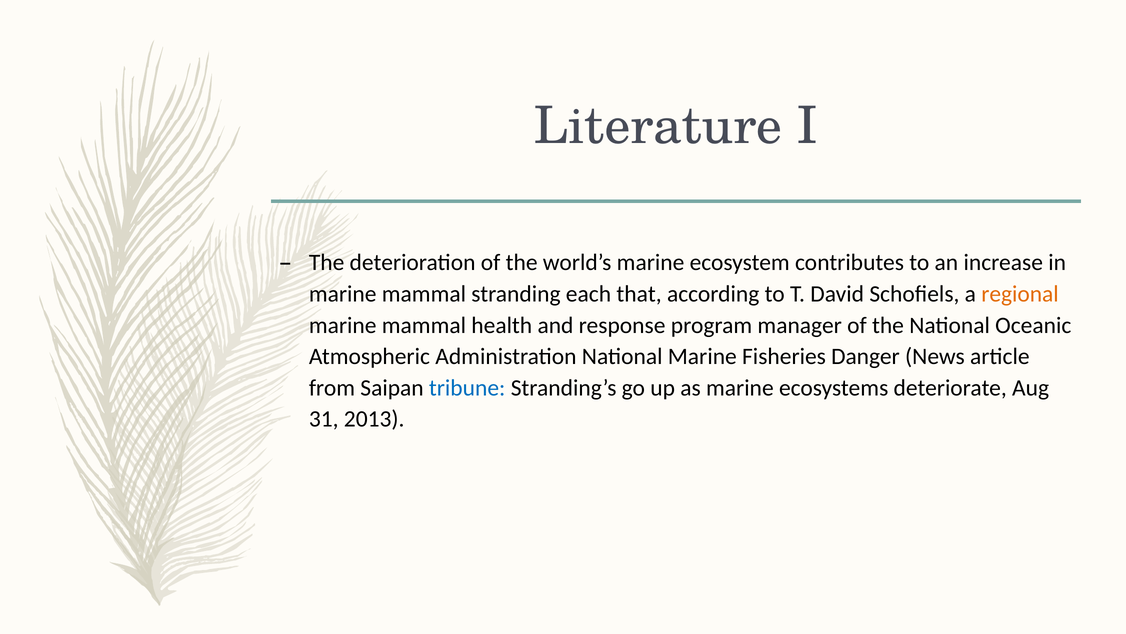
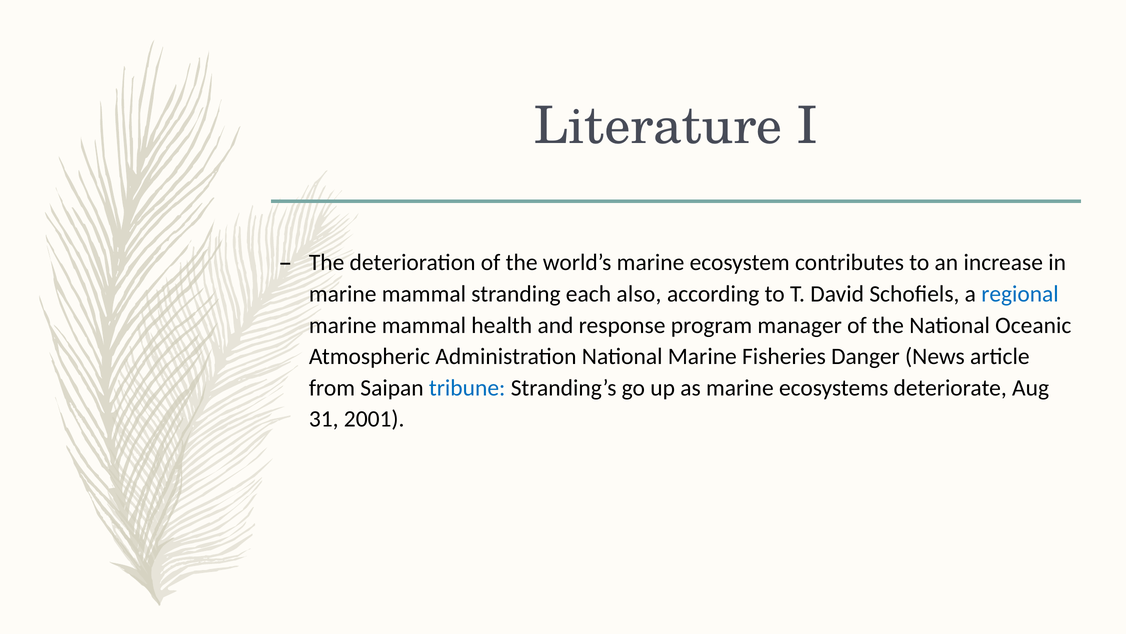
that: that -> also (639, 294)
regional colour: orange -> blue (1020, 294)
2013: 2013 -> 2001 (374, 419)
